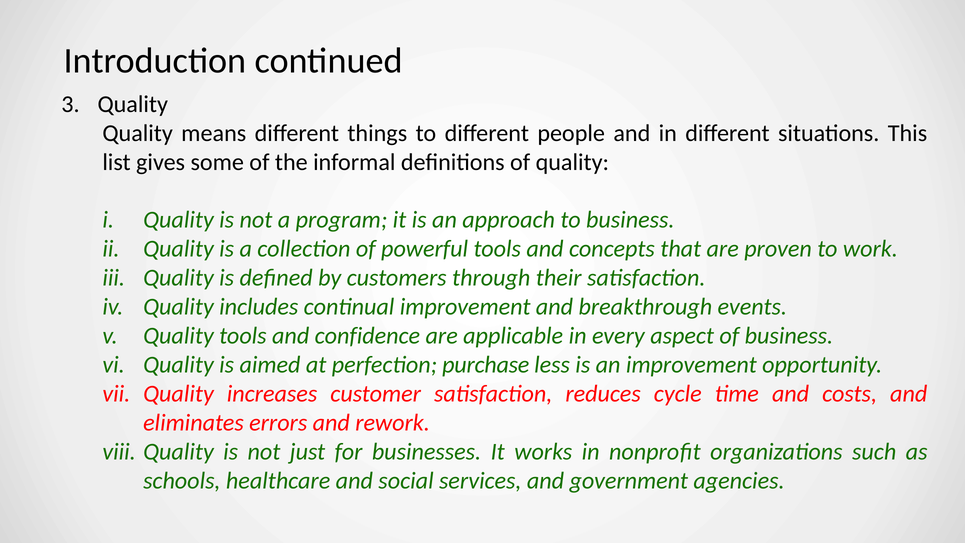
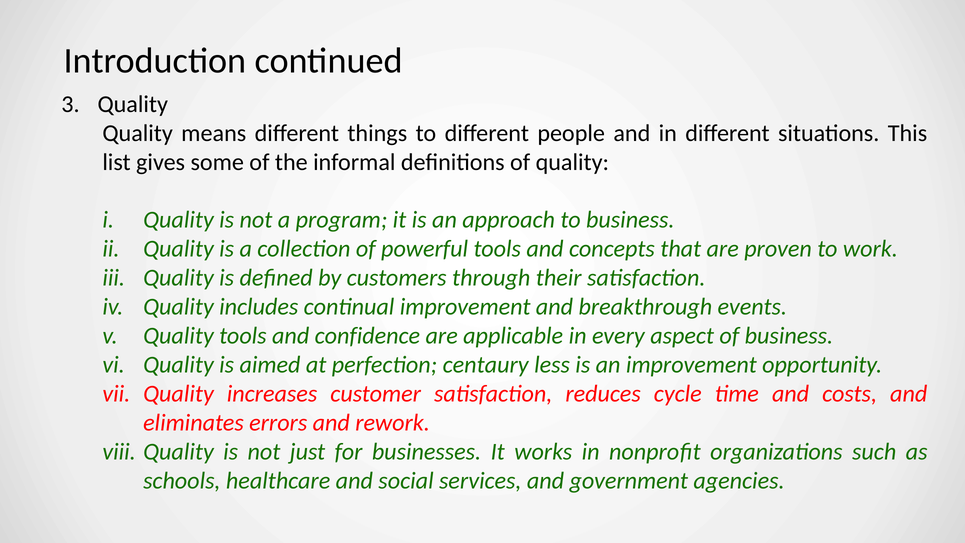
purchase: purchase -> centaury (486, 365)
